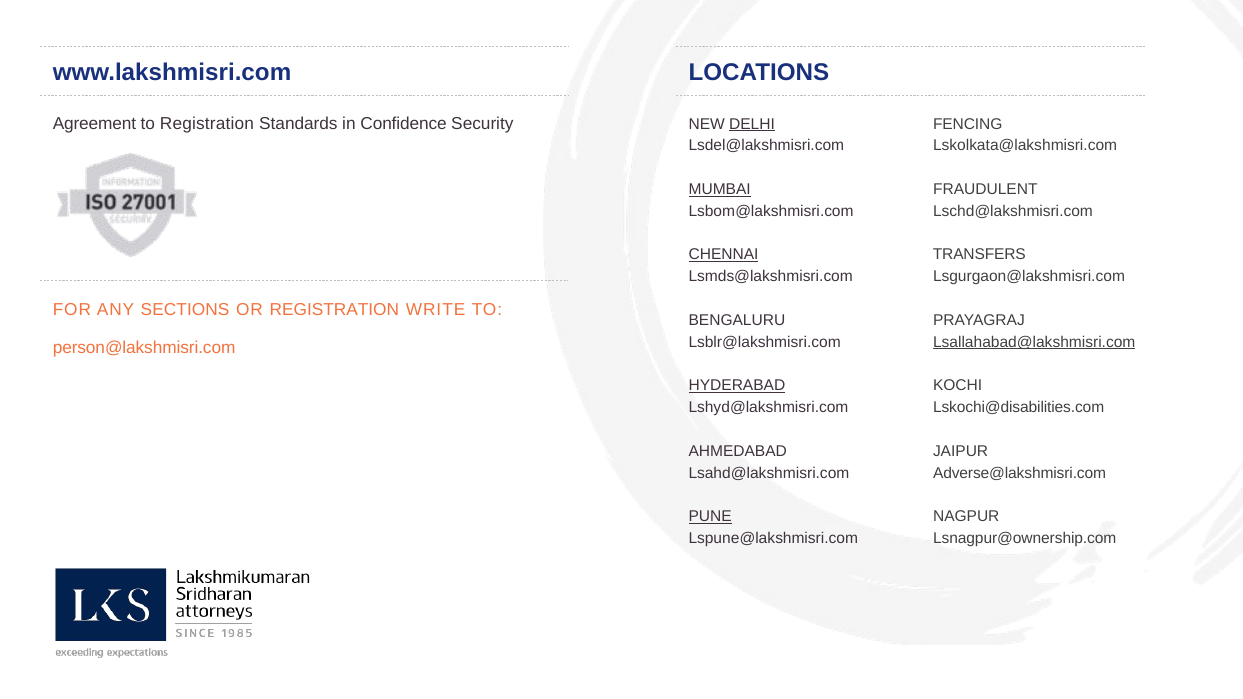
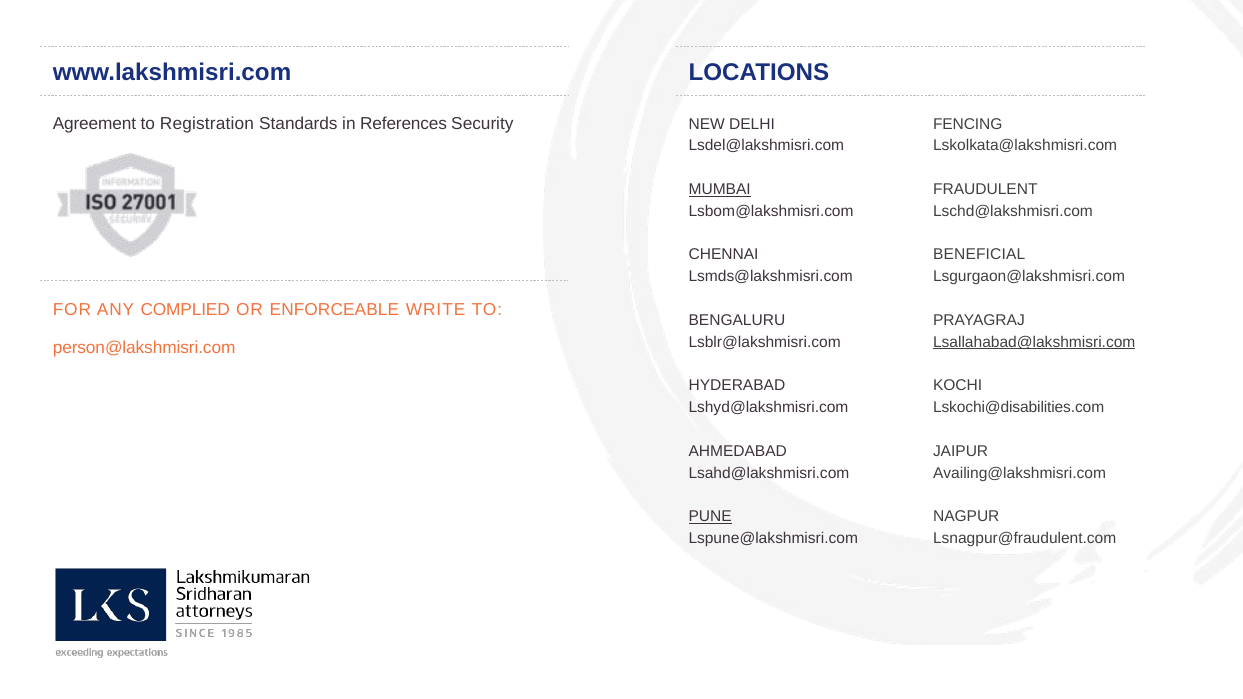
Confidence: Confidence -> References (404, 124)
DELHI underline: present -> none (752, 124)
CHENNAI underline: present -> none (724, 255)
TRANSFERS: TRANSFERS -> BENEFICIAL (979, 255)
SECTIONS: SECTIONS -> COMPLIED (185, 310)
OR REGISTRATION: REGISTRATION -> ENFORCEABLE (334, 310)
HYDERABAD underline: present -> none (737, 386)
Adverse@lakshmisri.com: Adverse@lakshmisri.com -> Availing@lakshmisri.com (1020, 473)
Lsnagpur@ownership.com: Lsnagpur@ownership.com -> Lsnagpur@fraudulent.com (1025, 539)
